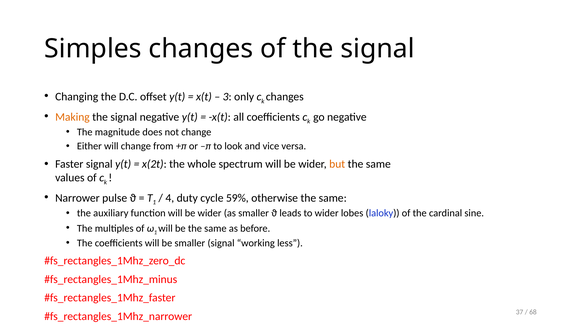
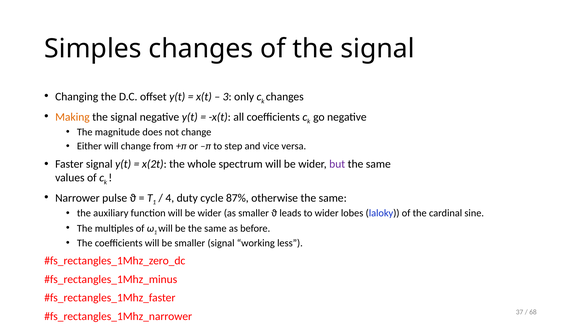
look: look -> step (233, 146)
but colour: orange -> purple (337, 164)
59%: 59% -> 87% (237, 198)
